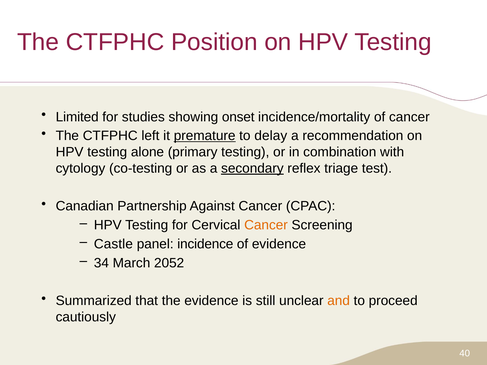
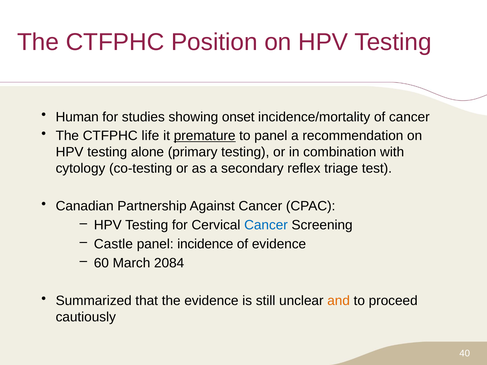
Limited: Limited -> Human (77, 117)
left: left -> life (150, 136)
to delay: delay -> panel (271, 136)
secondary underline: present -> none (252, 168)
Cancer colour: orange -> blue (266, 225)
34: 34 -> 60 (101, 263)
2052: 2052 -> 2084 (169, 263)
